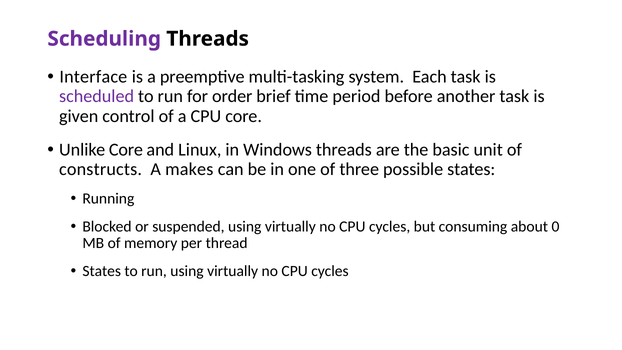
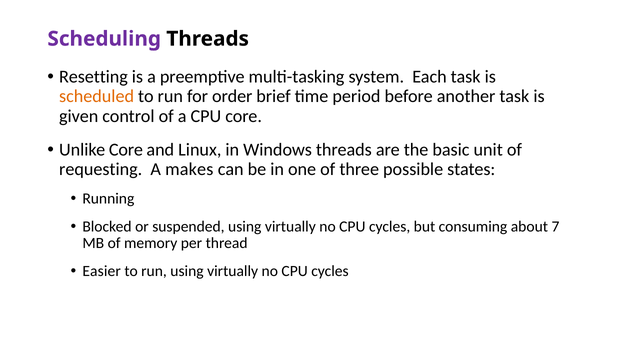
Interface: Interface -> Resetting (93, 77)
scheduled colour: purple -> orange (97, 96)
constructs: constructs -> requesting (101, 169)
0: 0 -> 7 (555, 226)
States: States -> Easier (102, 271)
